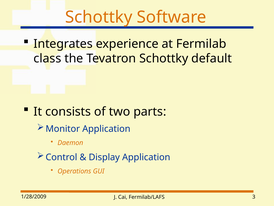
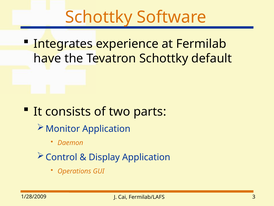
class: class -> have (47, 58)
